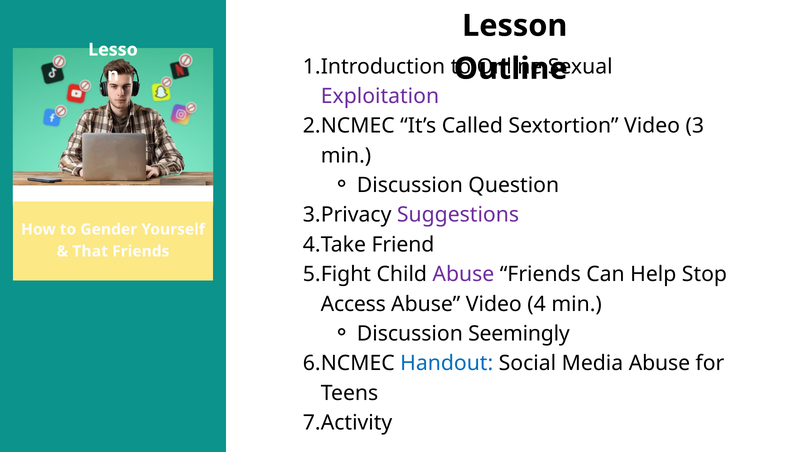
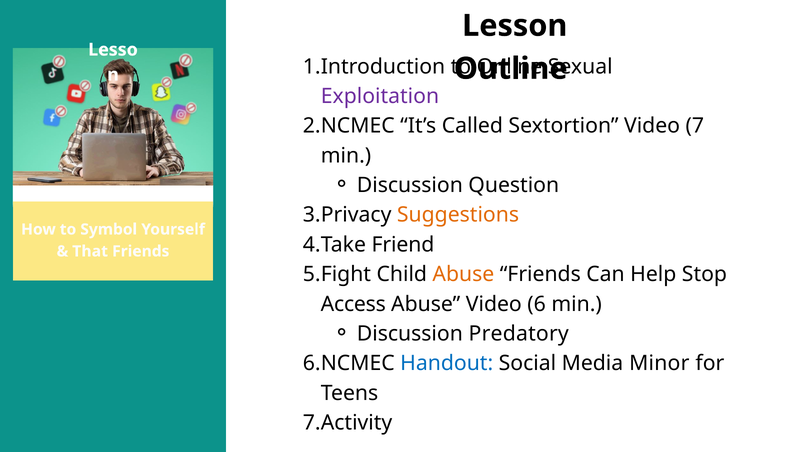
3: 3 -> 7 (695, 126)
Suggestions colour: purple -> orange (458, 215)
Gender: Gender -> Symbol (109, 229)
Abuse colour: purple -> orange (463, 274)
4: 4 -> 6 (537, 304)
Seemingly: Seemingly -> Predatory (519, 334)
Media Abuse: Abuse -> Minor (659, 363)
